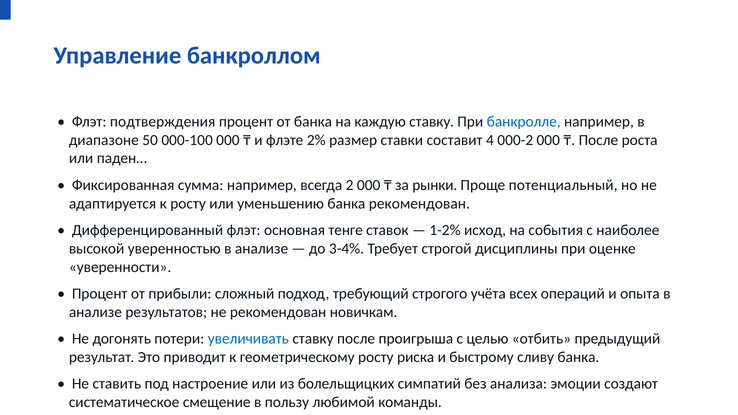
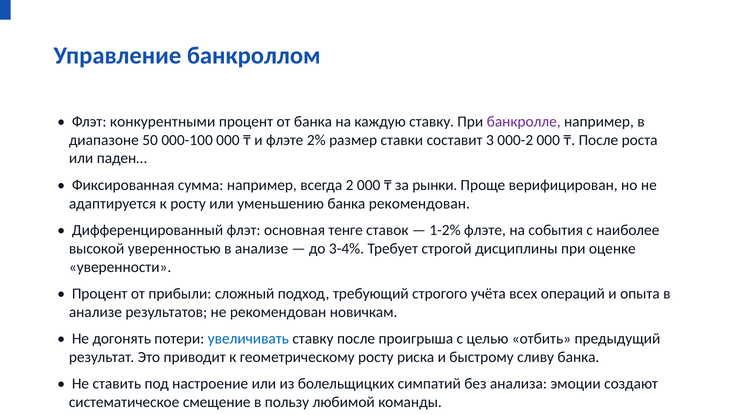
подтверждения: подтверждения -> конкурентными (163, 122)
банкролле colour: blue -> purple (524, 122)
4: 4 -> 3 (490, 140)
потенциальный: потенциальный -> верифицирован (563, 185)
1-2% исход: исход -> флэте (485, 230)
